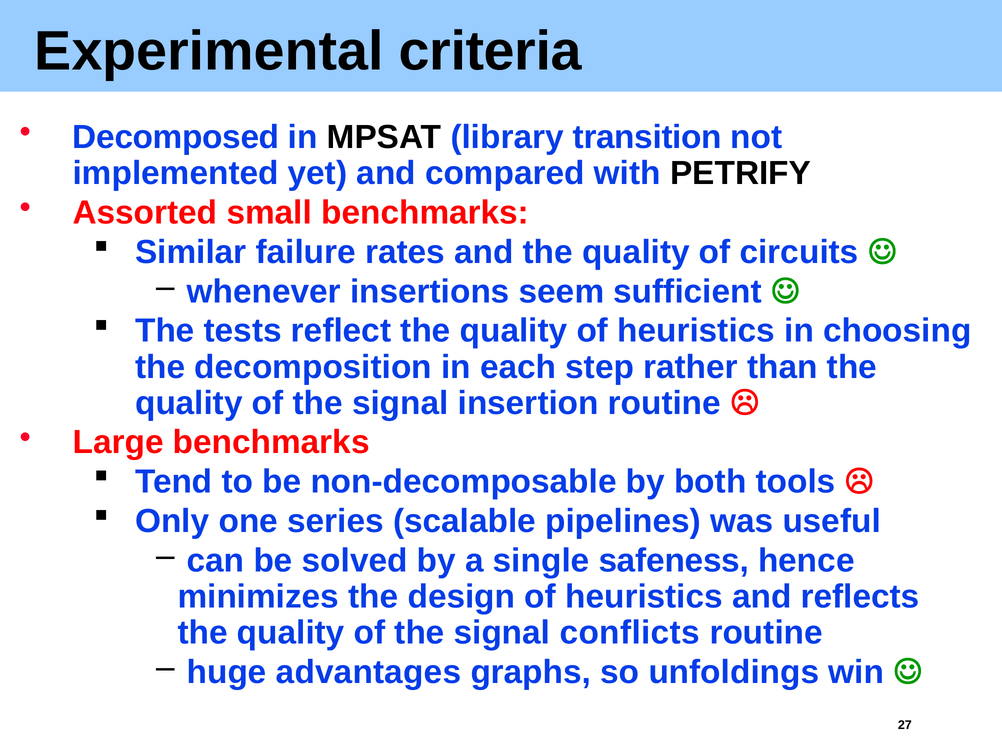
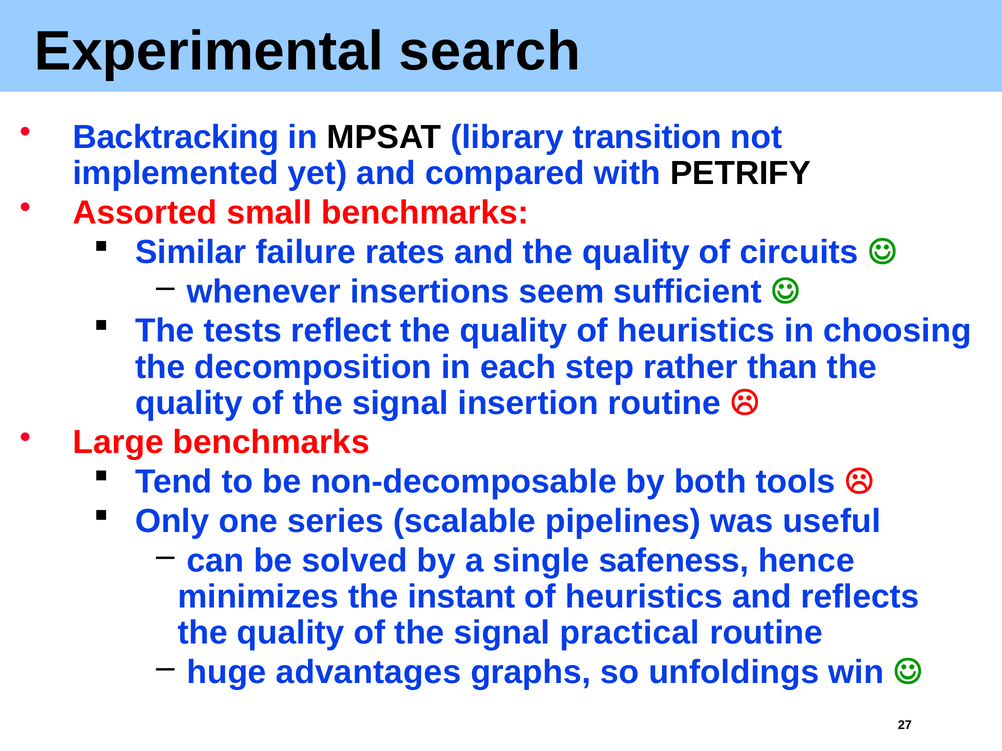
criteria: criteria -> search (490, 51)
Decomposed: Decomposed -> Backtracking (176, 137)
design: design -> instant (462, 597)
conflicts: conflicts -> practical (630, 633)
